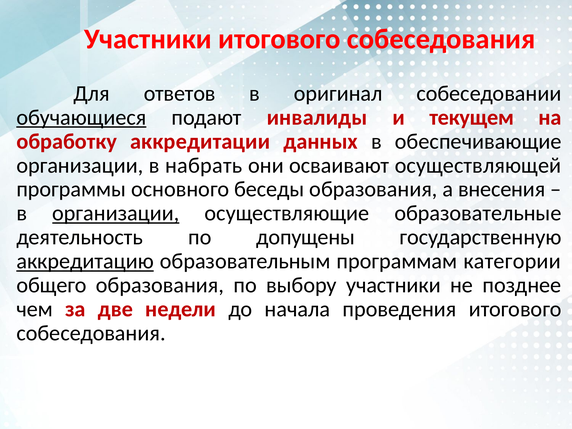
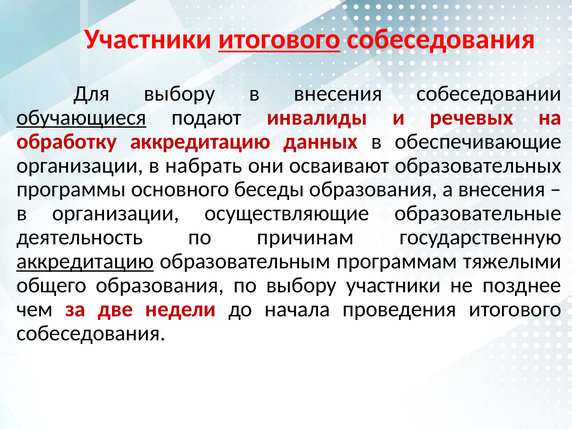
итогового underline: none -> present (279, 39)
Для ответов: ответов -> выбору (179, 93)
в оригинал: оригинал -> внесения (338, 93)
текущем: текущем -> речевых (472, 117)
обработку аккредитации: аккредитации -> аккредитацию (200, 141)
осуществляющей: осуществляющей -> образовательных (478, 165)
организации underline: present -> none (116, 213)
допущены: допущены -> причинам (305, 237)
категории: категории -> тяжелыми (512, 261)
